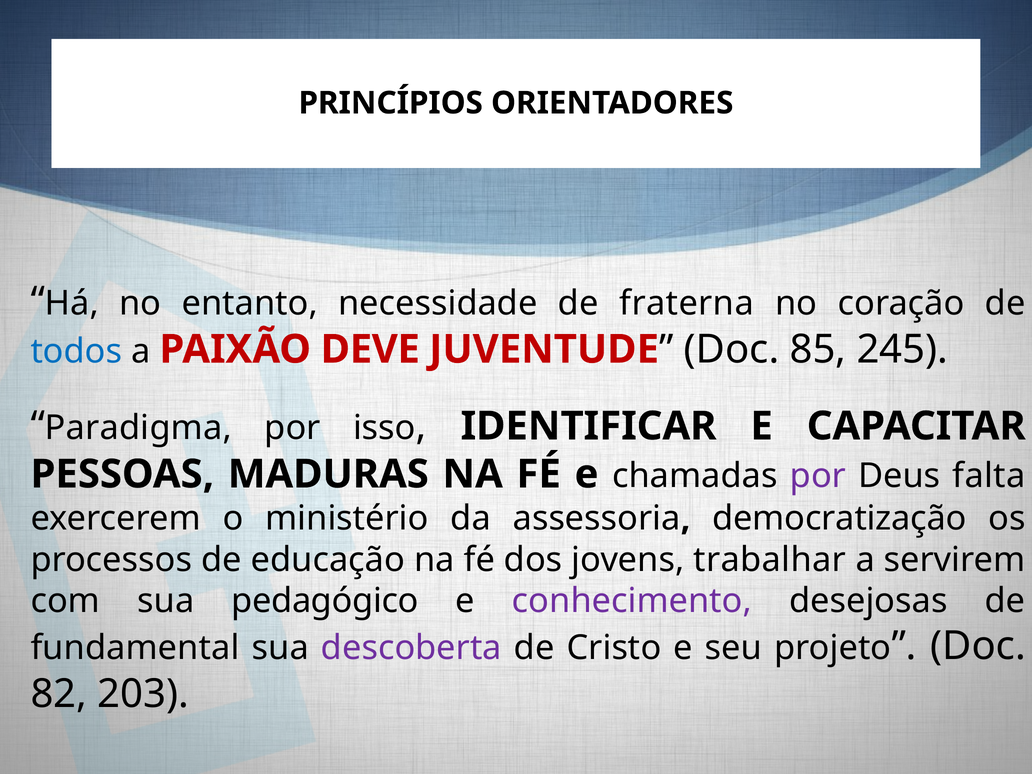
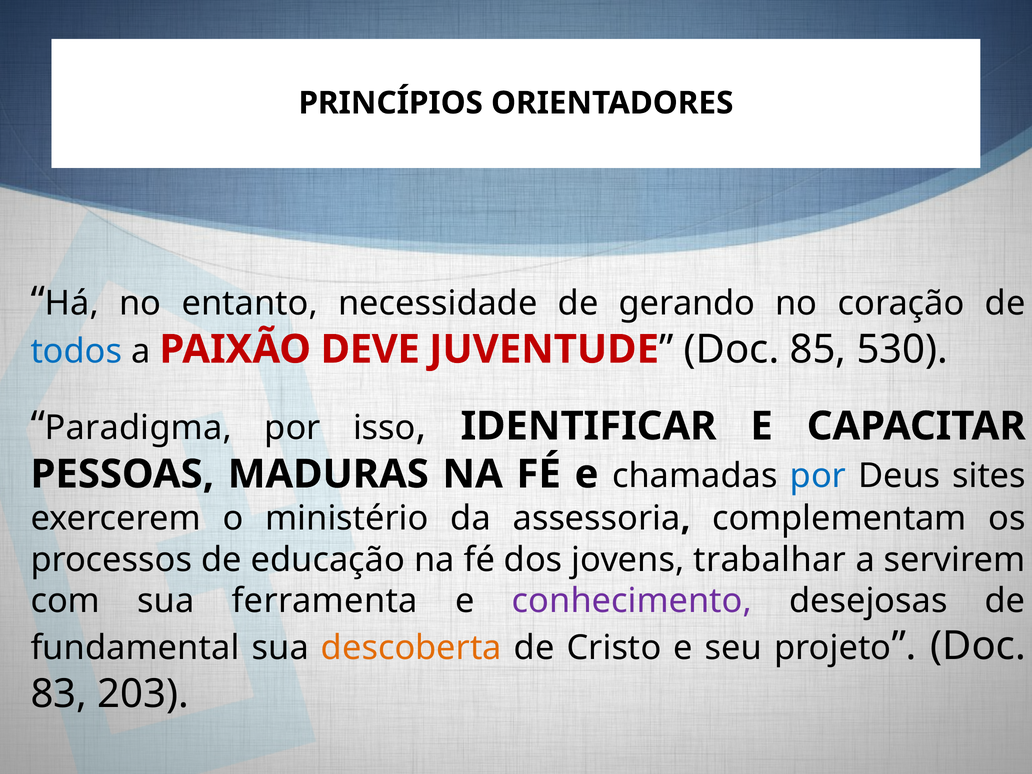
fraterna: fraterna -> gerando (687, 303)
245: 245 -> 530 (902, 349)
por colour: purple -> blue (818, 476)
falta: falta -> sites (989, 476)
democratização: democratização -> complementam (839, 519)
pedagógico: pedagógico -> ferramenta (325, 601)
descoberta colour: purple -> orange (411, 648)
82: 82 -> 83 (59, 694)
